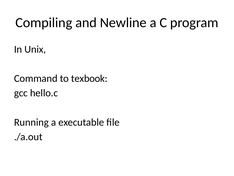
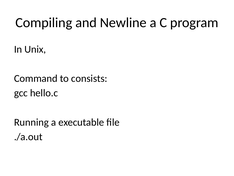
texbook: texbook -> consists (89, 78)
